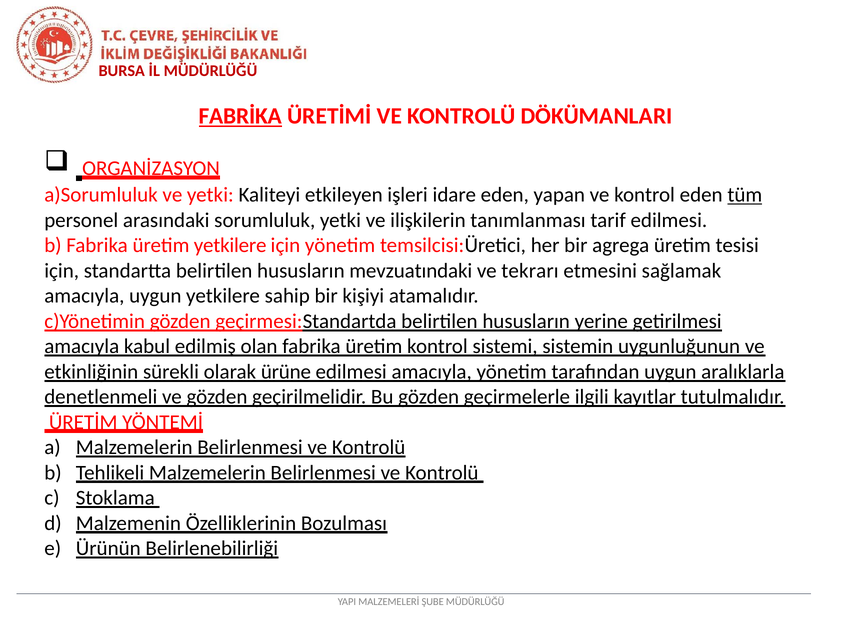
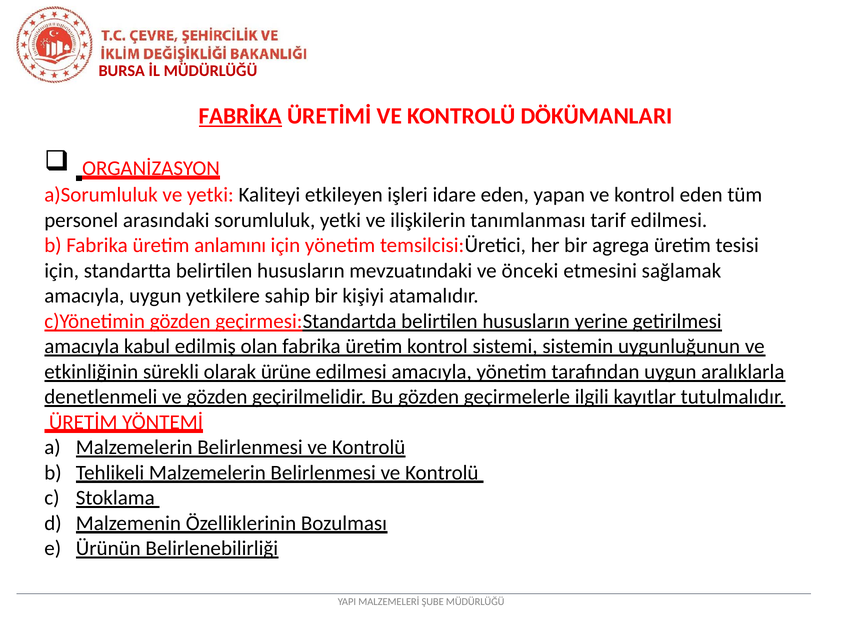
tüm underline: present -> none (745, 195)
üretim yetkilere: yetkilere -> anlamını (230, 245)
tekrarı: tekrarı -> önceki (530, 271)
